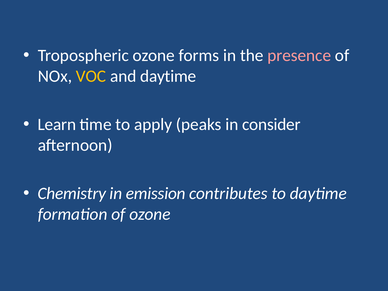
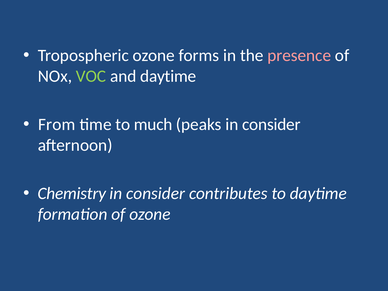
VOC colour: yellow -> light green (91, 76)
Learn: Learn -> From (57, 125)
apply: apply -> much (153, 125)
emission: emission -> consider (156, 194)
